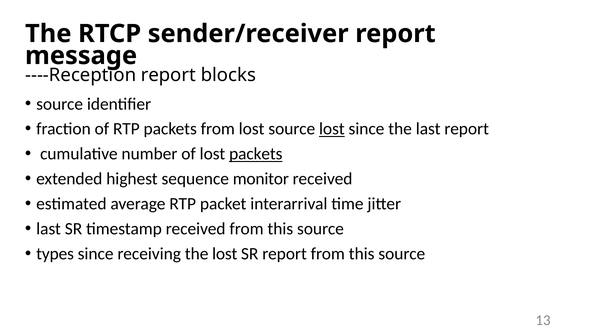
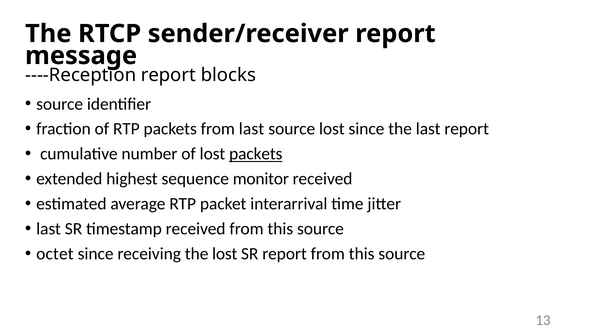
from lost: lost -> last (252, 129)
lost underline: present -> none (332, 129)
types: types -> octet (55, 254)
